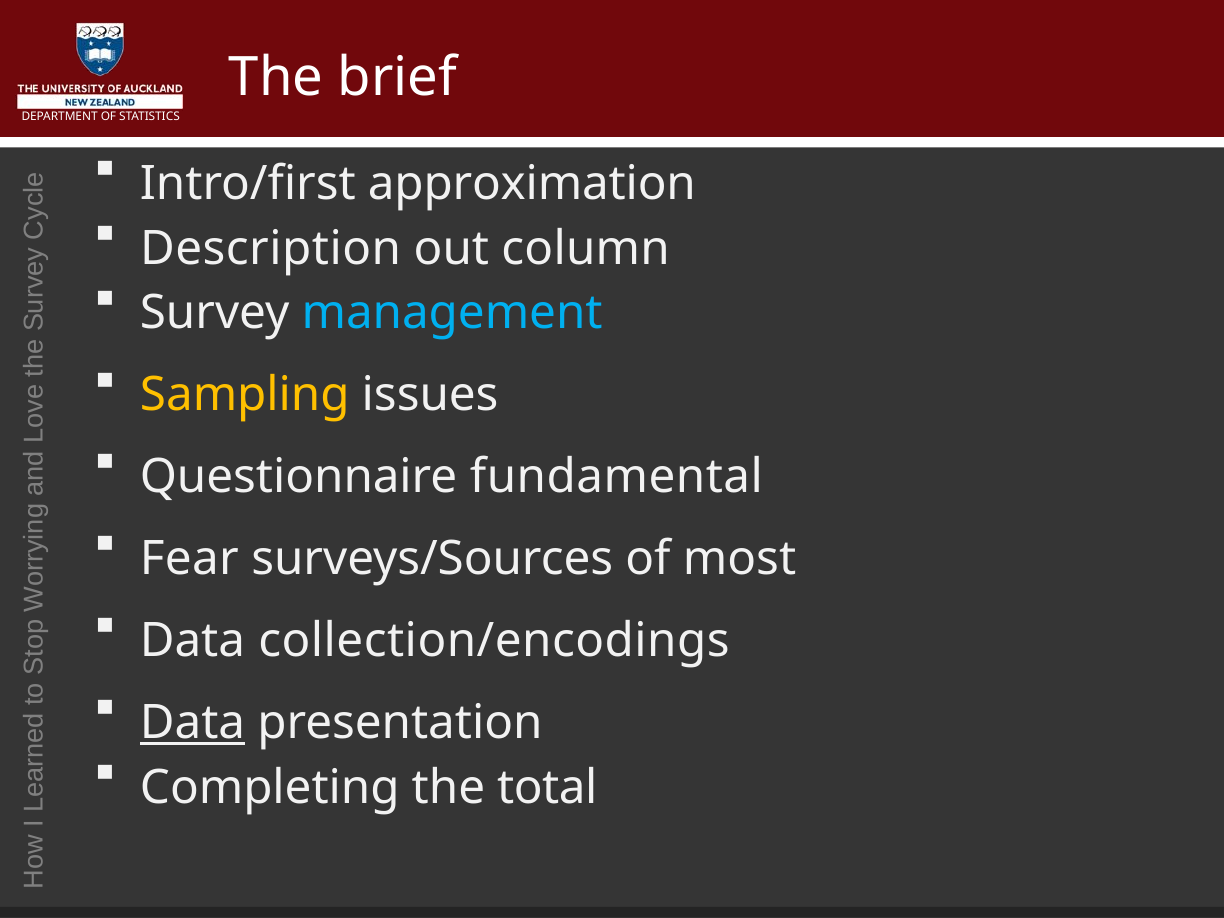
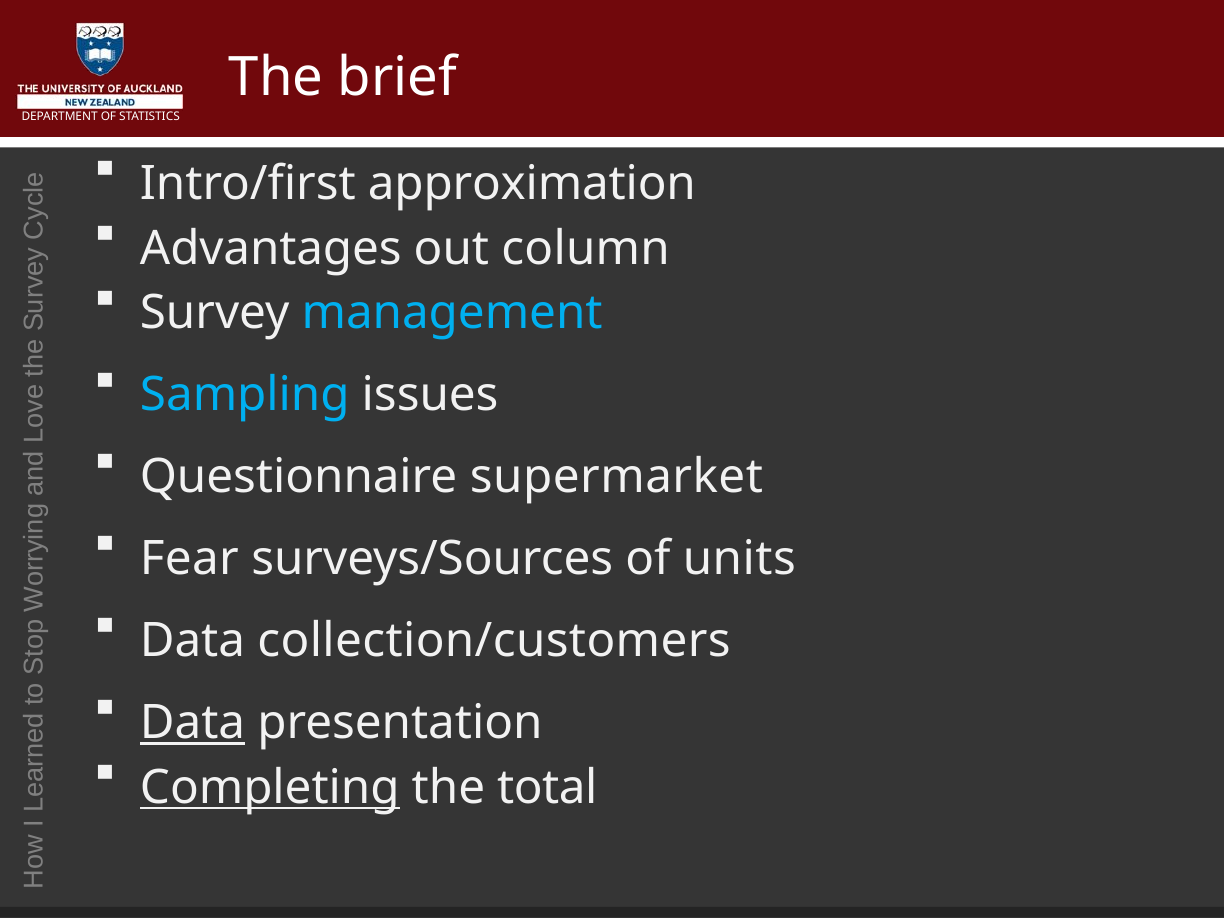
Description: Description -> Advantages (271, 248)
Sampling colour: yellow -> light blue (245, 395)
fundamental: fundamental -> supermarket (616, 477)
most: most -> units (739, 559)
collection/encodings: collection/encodings -> collection/customers (494, 641)
Completing underline: none -> present (270, 788)
